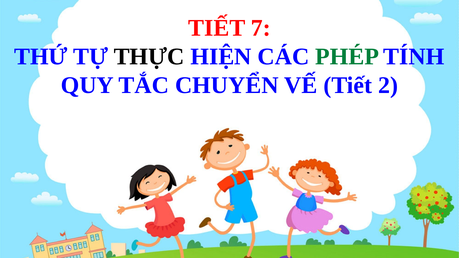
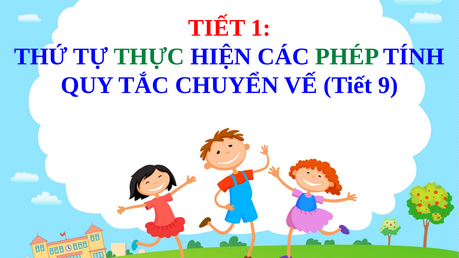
7: 7 -> 1 (261, 28)
THỰC colour: black -> green (149, 57)
2: 2 -> 9 (388, 85)
